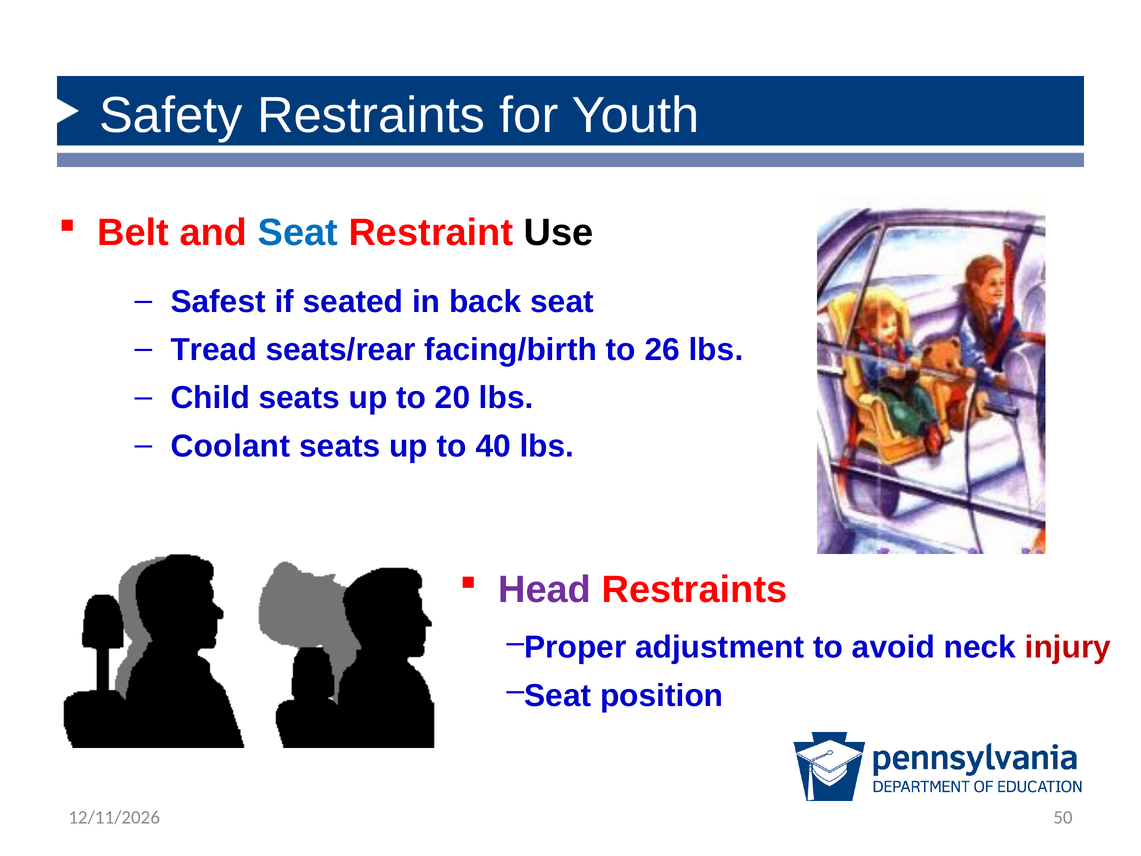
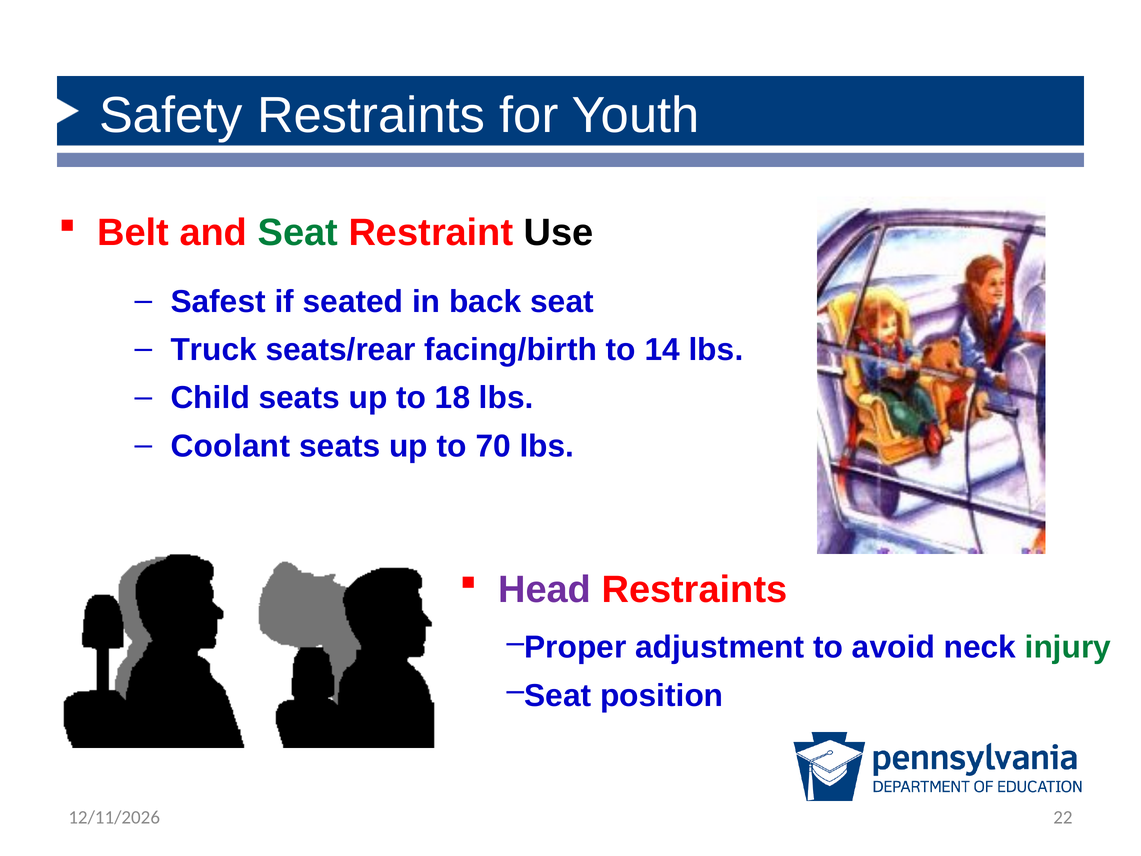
Seat colour: blue -> green (298, 233)
Tread: Tread -> Truck (214, 350)
26: 26 -> 14 (662, 350)
20: 20 -> 18 (453, 398)
40: 40 -> 70 (493, 446)
injury colour: red -> green (1068, 647)
50: 50 -> 22 (1063, 817)
